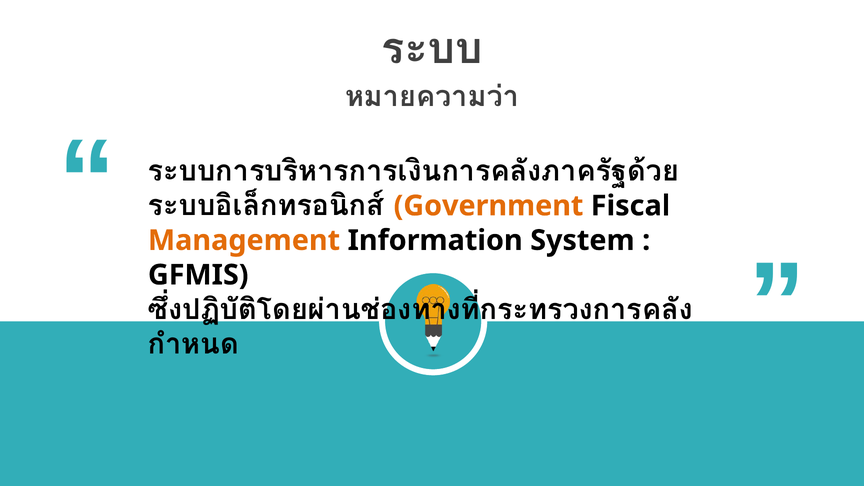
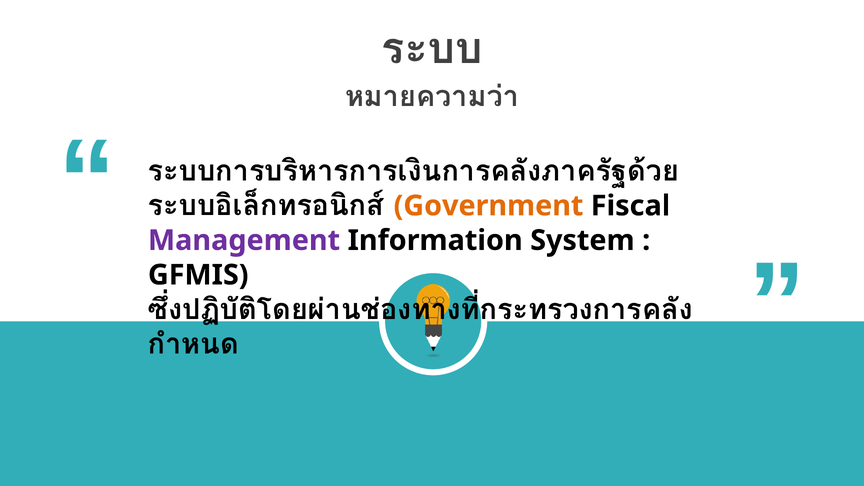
Management colour: orange -> purple (244, 240)
